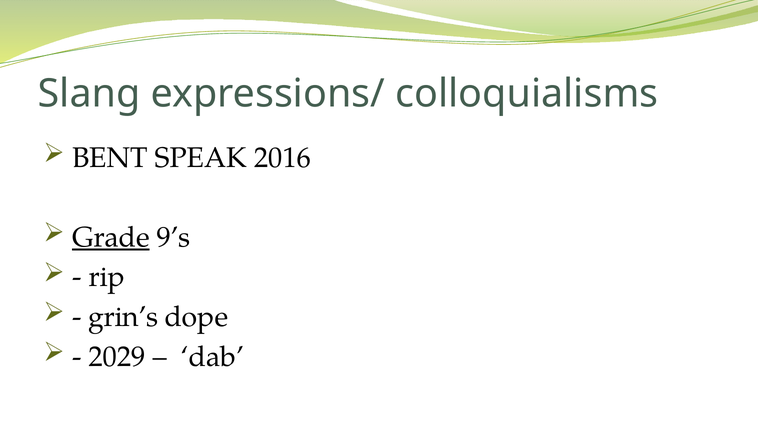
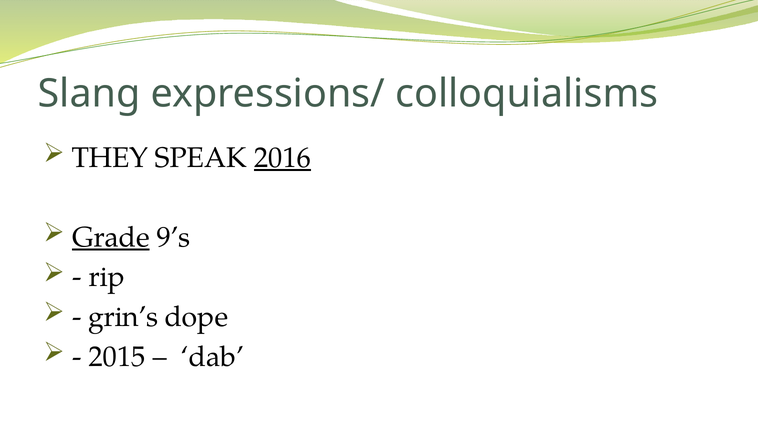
BENT: BENT -> THEY (110, 158)
2016 underline: none -> present (283, 158)
2029: 2029 -> 2015 (117, 357)
